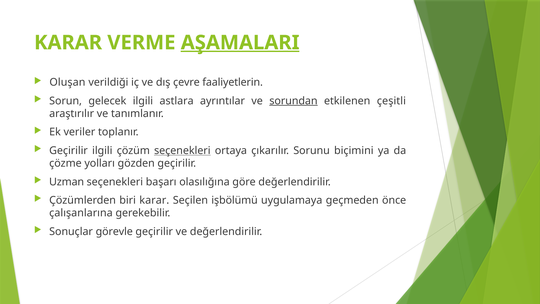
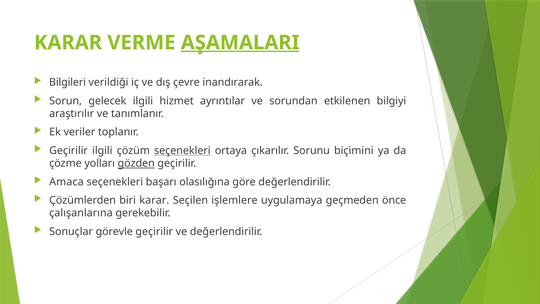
Oluşan: Oluşan -> Bilgileri (68, 82)
faaliyetlerin: faaliyetlerin -> inandırarak (233, 82)
astlara: astlara -> hizmet (177, 101)
sorundan underline: present -> none (293, 101)
çeşitli: çeşitli -> bilgiyi (391, 101)
gözden underline: none -> present (136, 163)
Uzman: Uzman -> Amaca (66, 182)
işbölümü: işbölümü -> işlemlere (234, 200)
